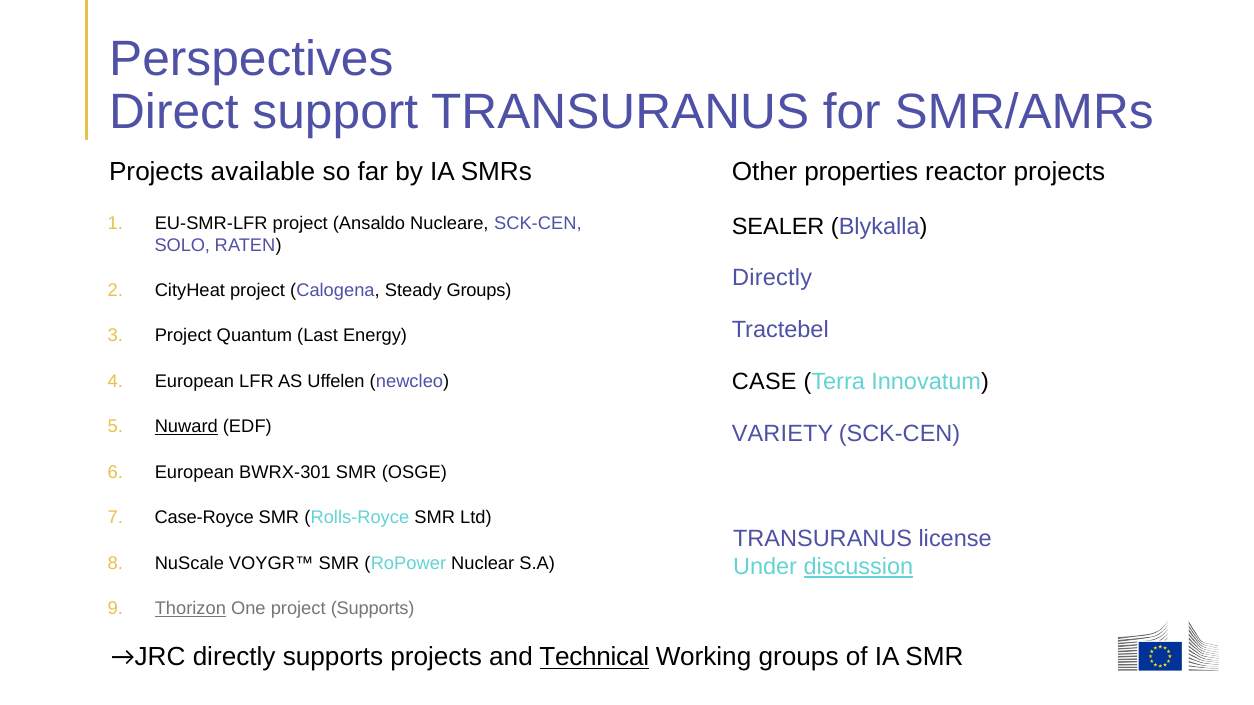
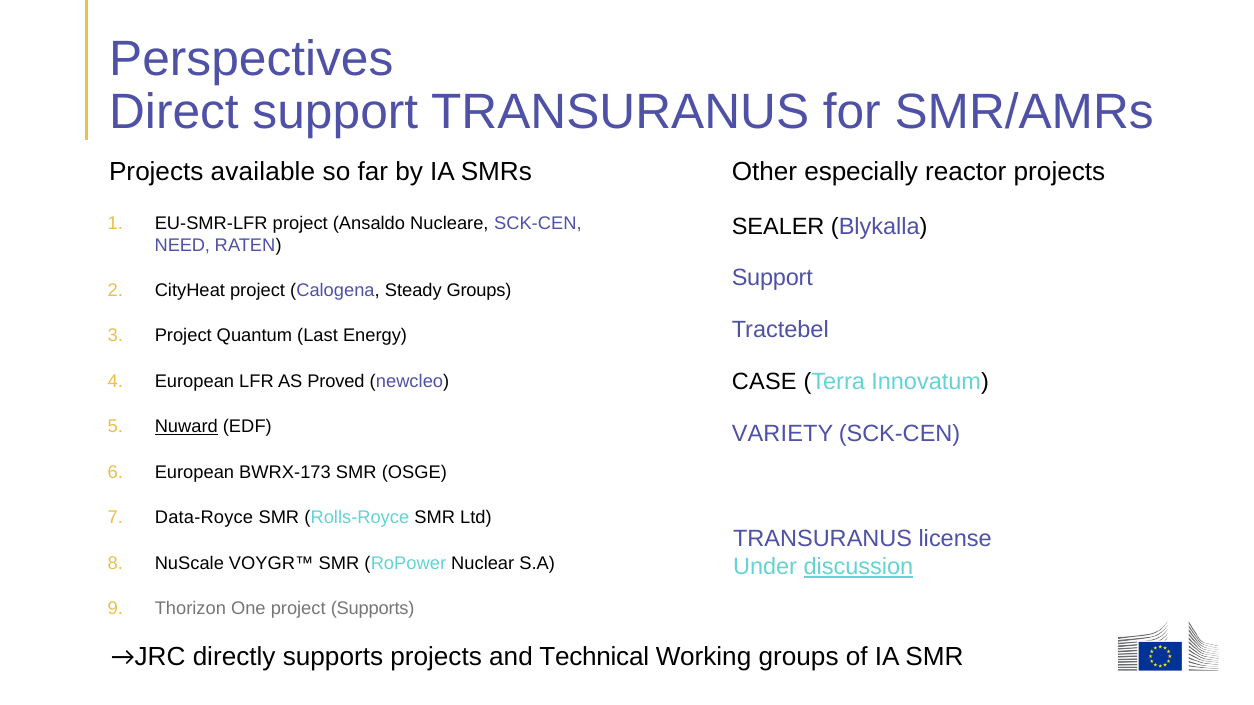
properties: properties -> especially (861, 172)
SOLO: SOLO -> NEED (182, 245)
Directly: Directly -> Support (772, 278)
Uffelen: Uffelen -> Proved (336, 382)
BWRX-301: BWRX-301 -> BWRX-173 (285, 472)
Case-Royce: Case-Royce -> Data-Royce (204, 518)
Thorizon underline: present -> none (190, 609)
Technical underline: present -> none (594, 657)
